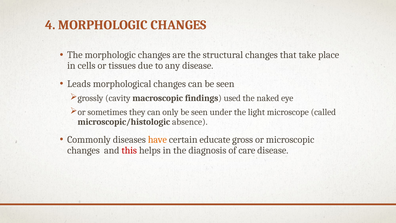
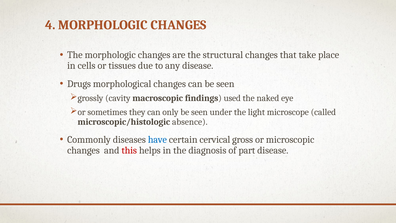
Leads: Leads -> Drugs (79, 84)
have colour: orange -> blue (157, 139)
educate: educate -> cervical (215, 139)
care: care -> part (247, 150)
